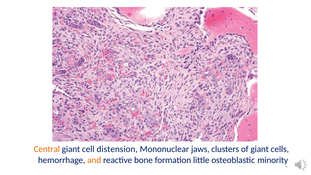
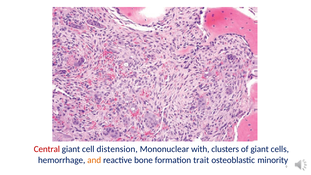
Central colour: orange -> red (47, 149)
jaws: jaws -> with (200, 149)
little: little -> trait (201, 160)
